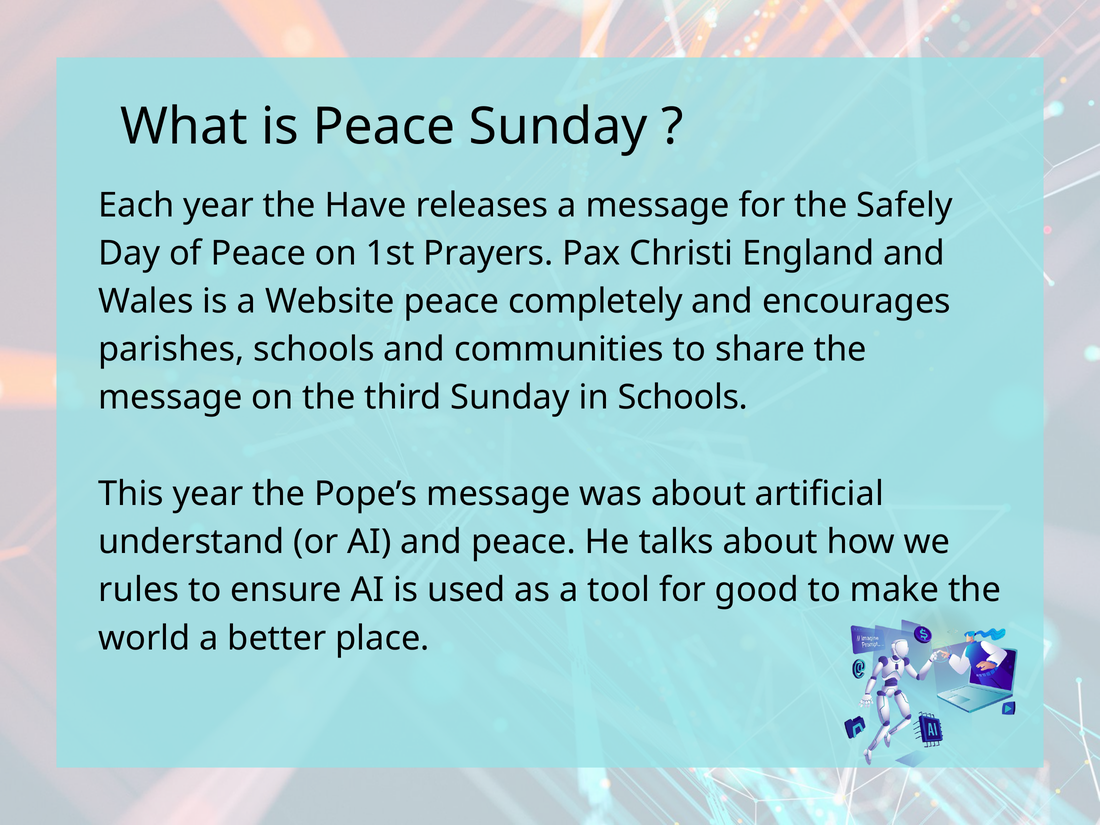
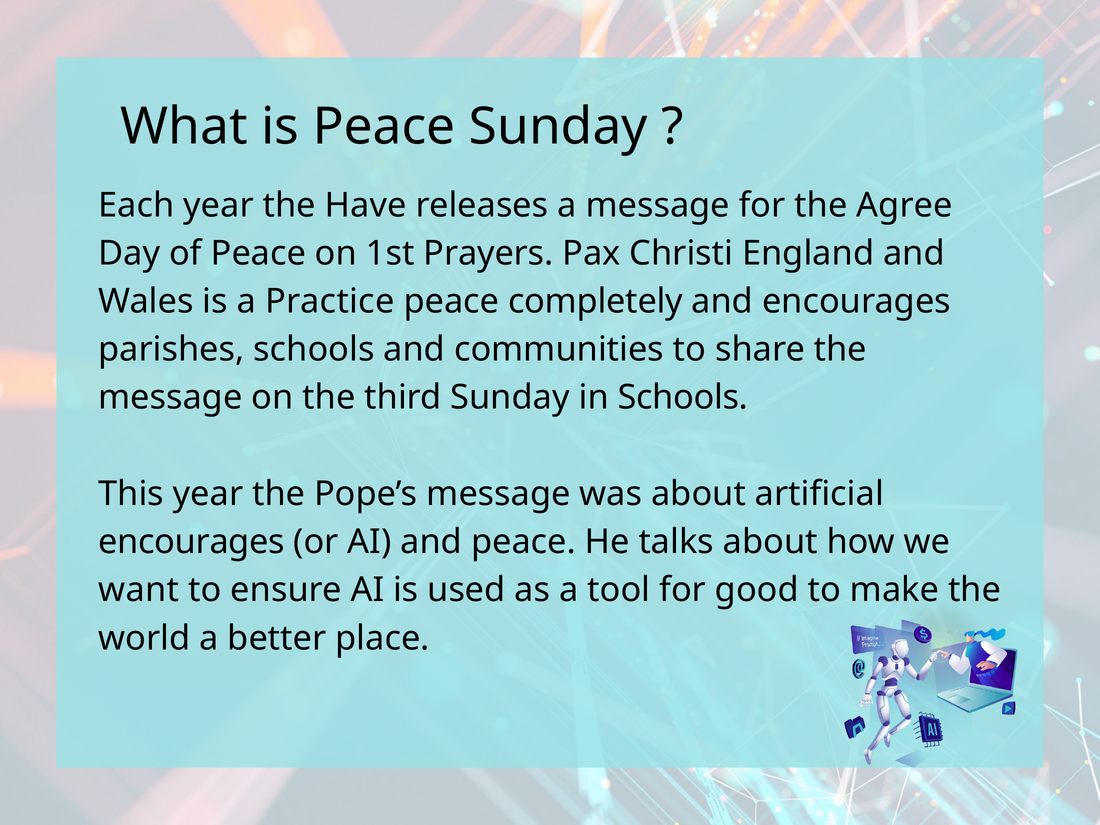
Safely: Safely -> Agree (905, 205)
Website: Website -> Practice (330, 301)
understand: understand -> encourages (192, 542)
rules: rules -> want (139, 590)
